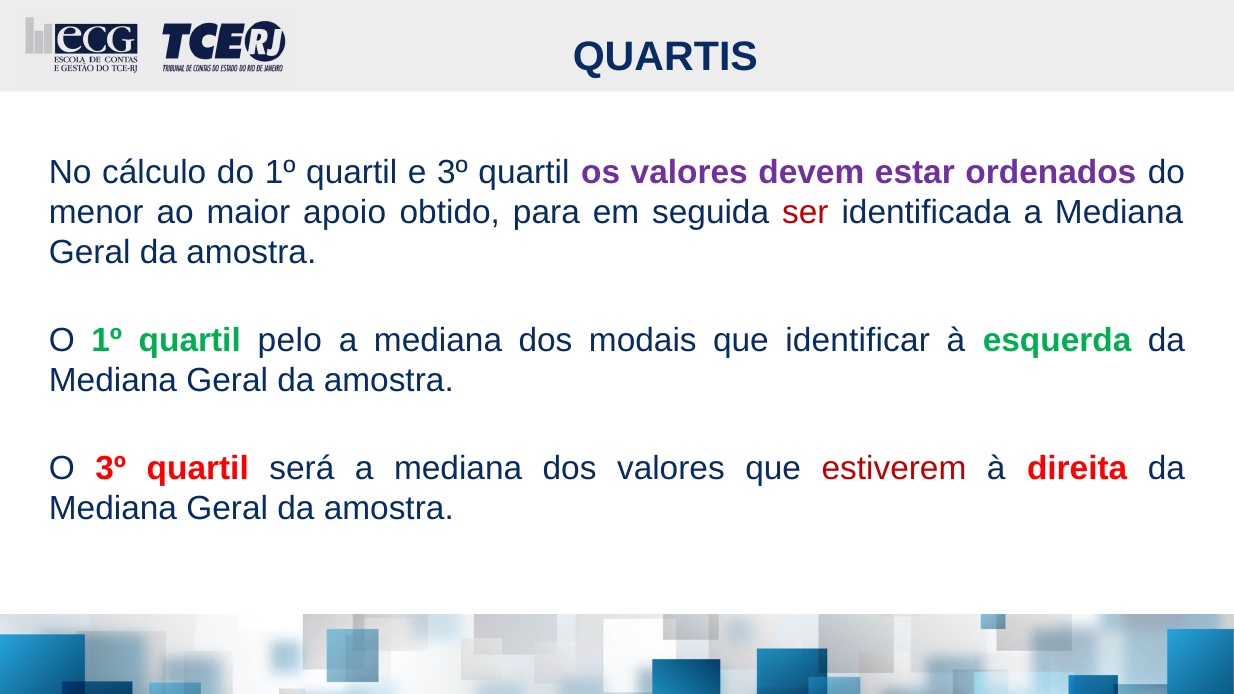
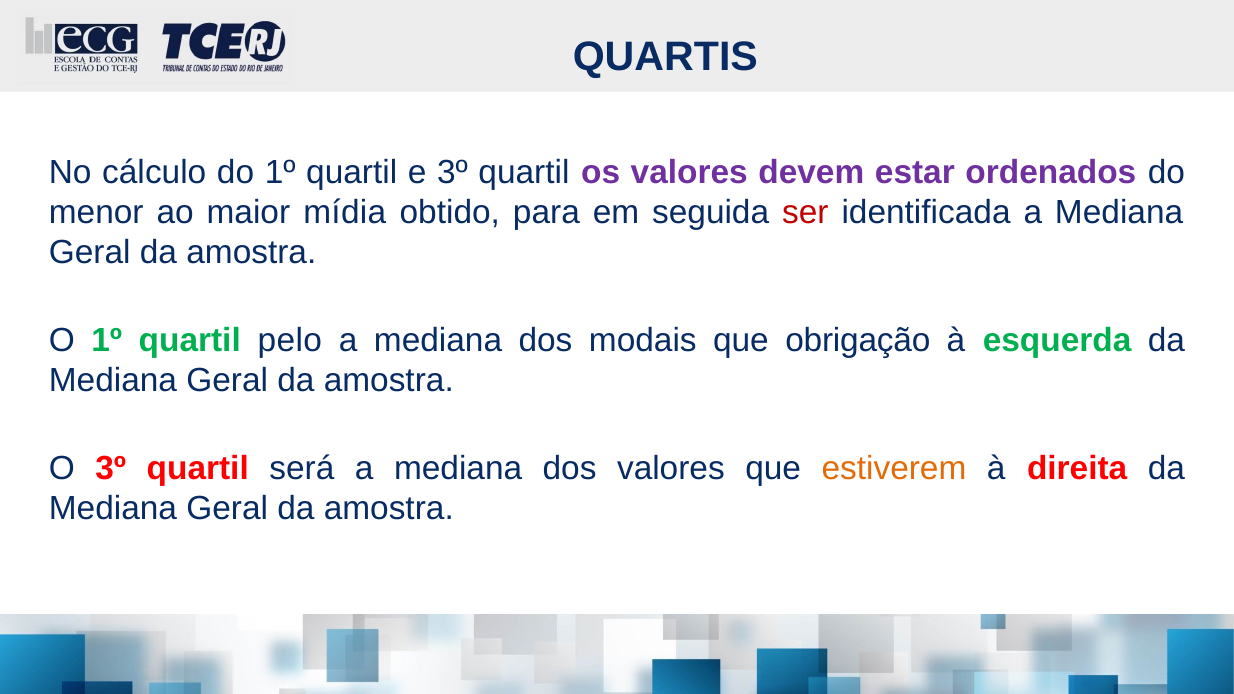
apoio: apoio -> mídia (345, 212)
identificar: identificar -> obrigação (858, 340)
estiverem colour: red -> orange (894, 468)
